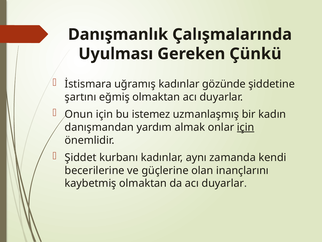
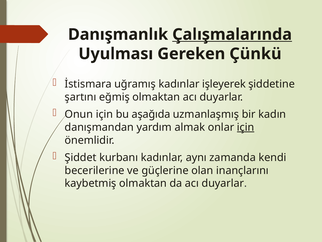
Çalışmalarında underline: none -> present (232, 34)
gözünde: gözünde -> işleyerek (224, 84)
istemez: istemez -> aşağıda (151, 114)
